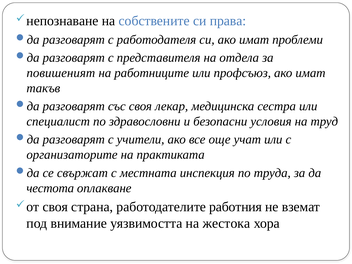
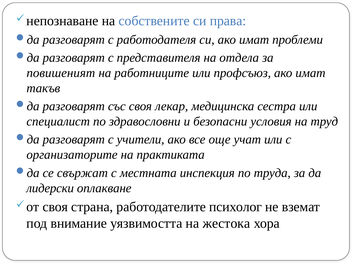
честота: честота -> лидерски (50, 188)
работния: работния -> психолог (236, 207)
